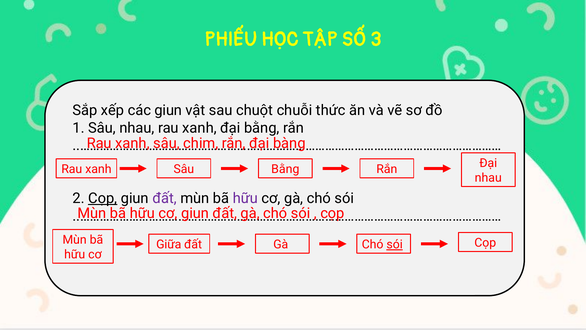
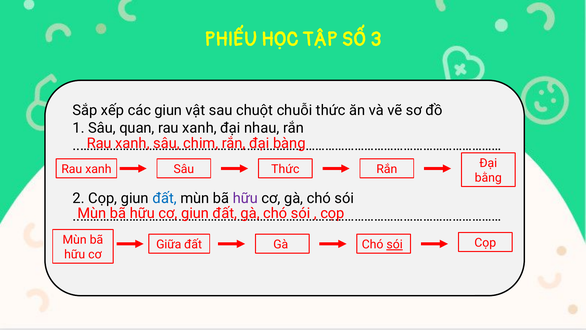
Sâu nhau: nhau -> quan (137, 128)
đại bằng: bằng -> nhau (262, 128)
Sâu Bằng: Bằng -> Thức (285, 169)
nhau: nhau -> bằng (488, 178)
Cọp underline: present -> none (103, 198)
đất colour: purple -> blue (165, 198)
